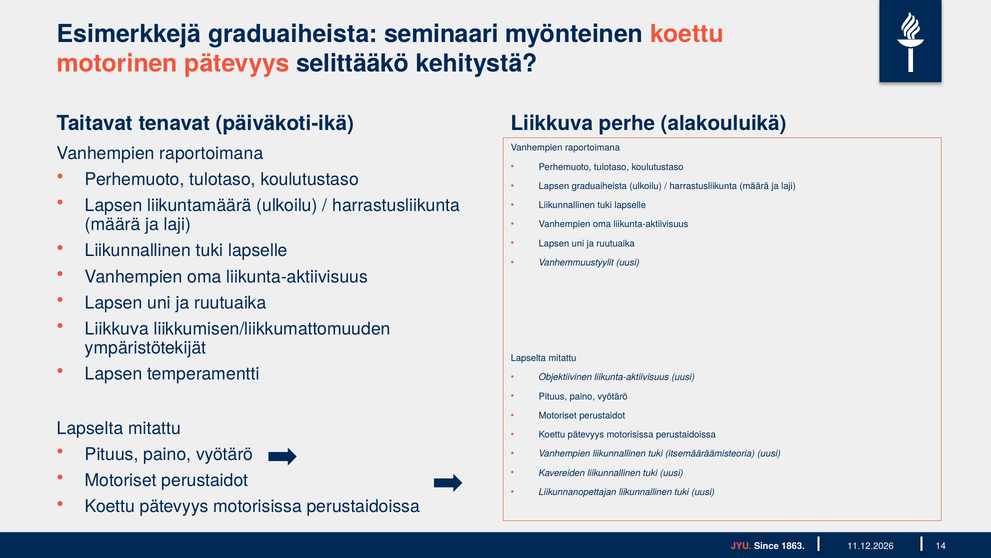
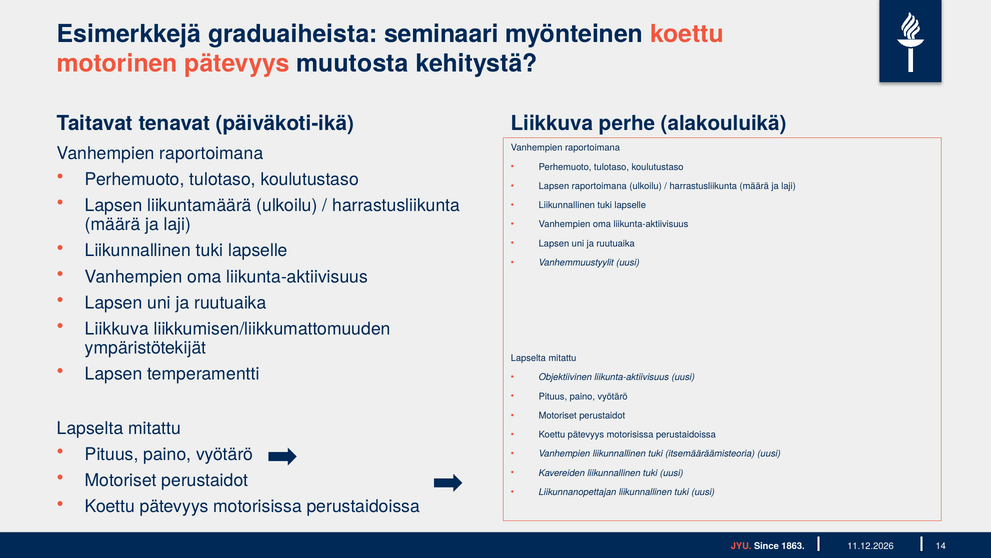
selittääkö: selittääkö -> muutosta (352, 64)
Lapsen graduaiheista: graduaiheista -> raportoimana (599, 186)
